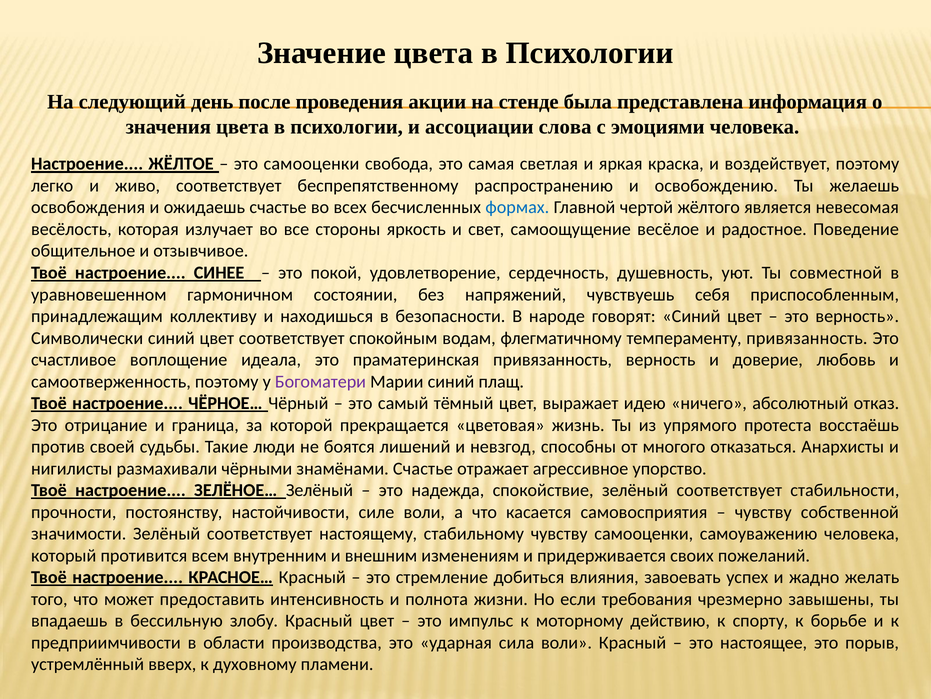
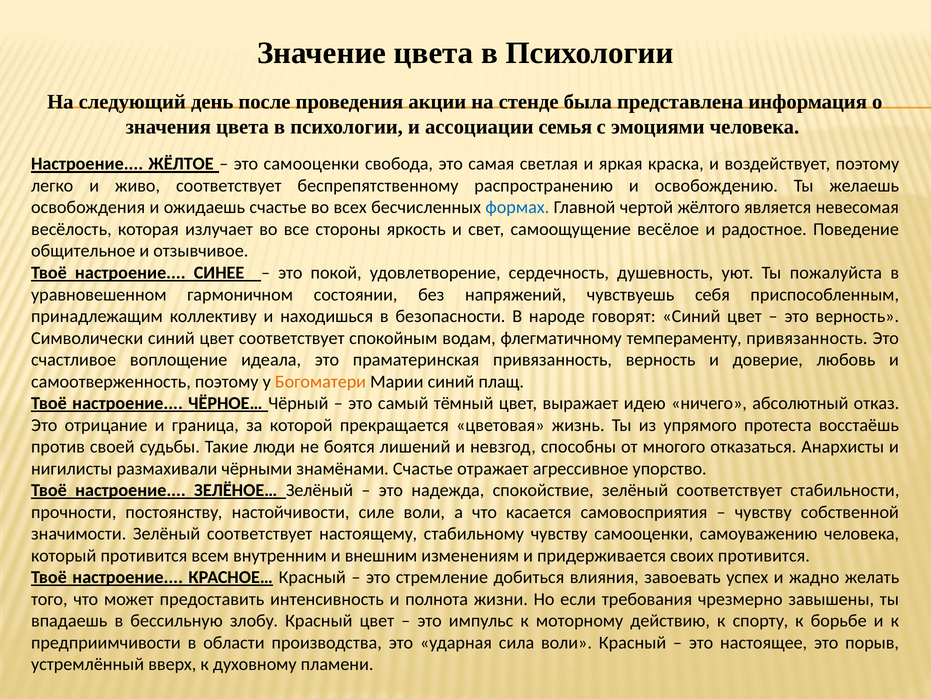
слова: слова -> семья (565, 127)
совместной: совместной -> пожалуйста (836, 272)
Богоматери colour: purple -> orange (320, 381)
своих пожеланий: пожеланий -> противится (764, 555)
